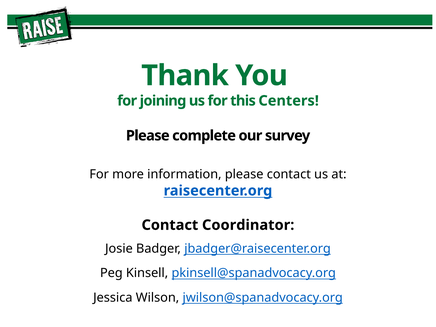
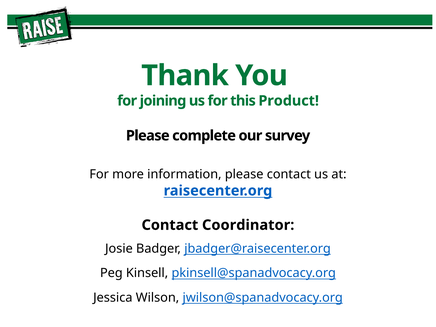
Centers: Centers -> Product (289, 101)
